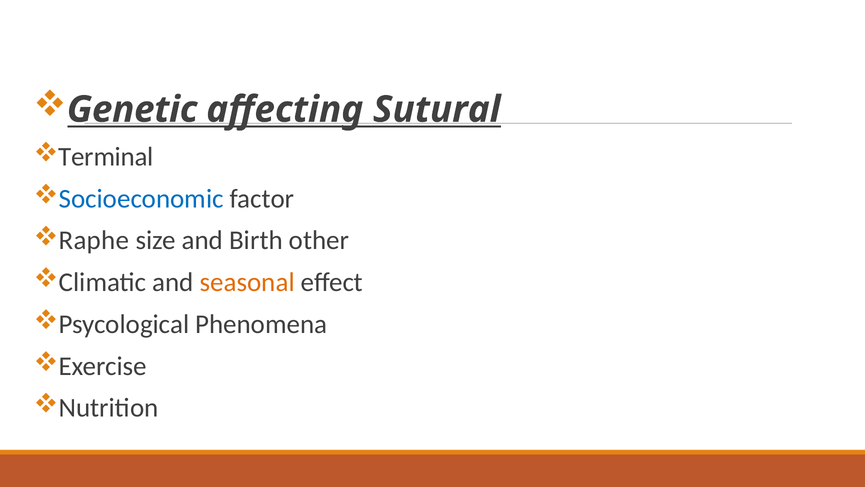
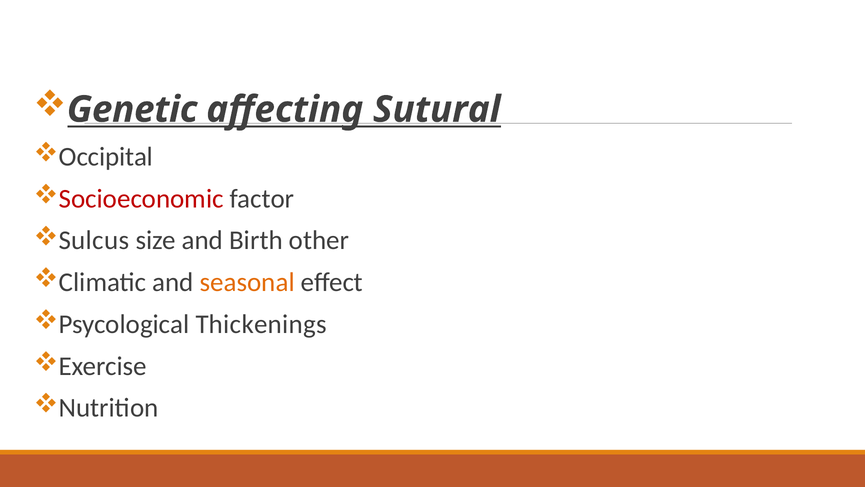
Terminal: Terminal -> Occipital (106, 157)
Socioeconomic colour: blue -> red (141, 199)
Raphe: Raphe -> Sulcus (94, 240)
Phenomena: Phenomena -> Thickenings (261, 324)
